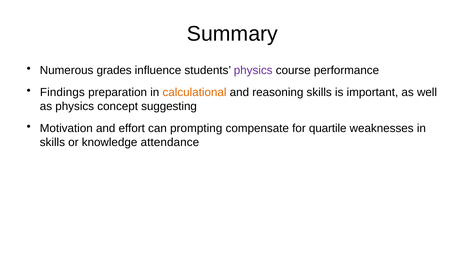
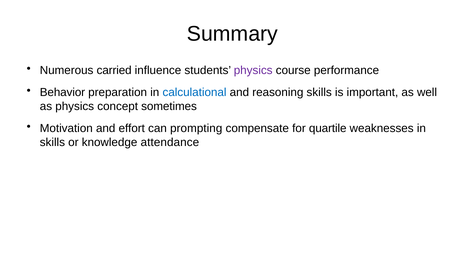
grades: grades -> carried (114, 71)
Findings: Findings -> Behavior (62, 93)
calculational colour: orange -> blue (195, 93)
suggesting: suggesting -> sometimes (169, 107)
